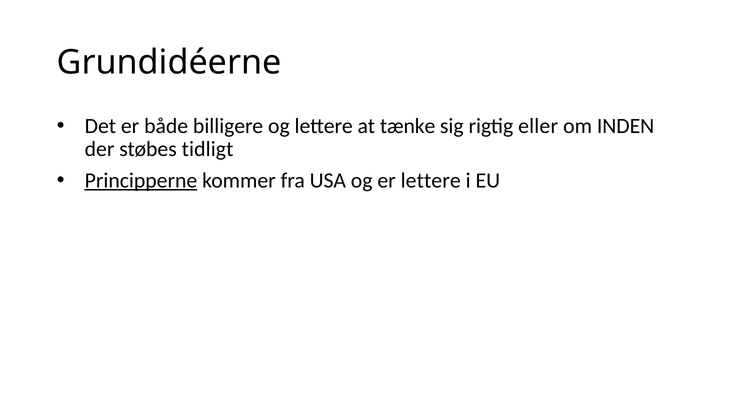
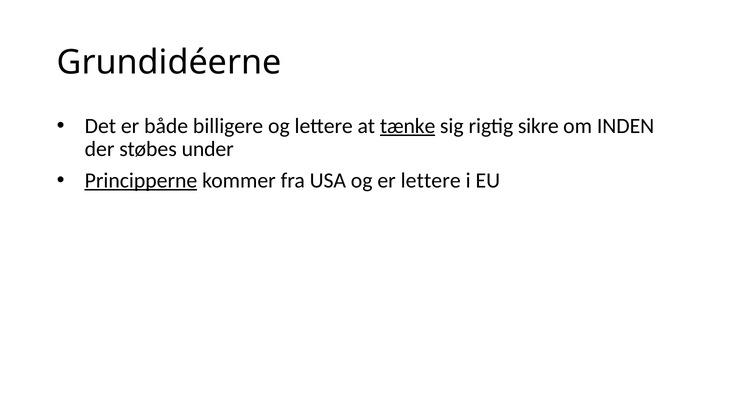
tænke underline: none -> present (408, 126)
eller: eller -> sikre (538, 126)
tidligt: tidligt -> under (208, 149)
